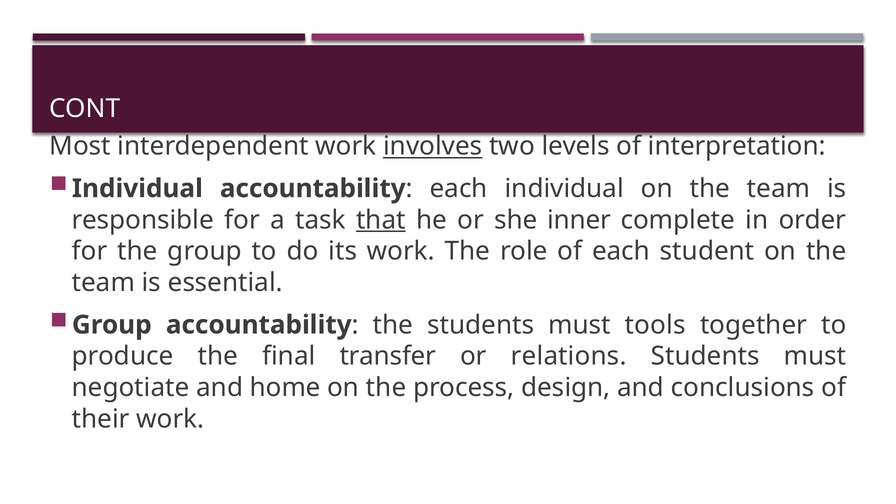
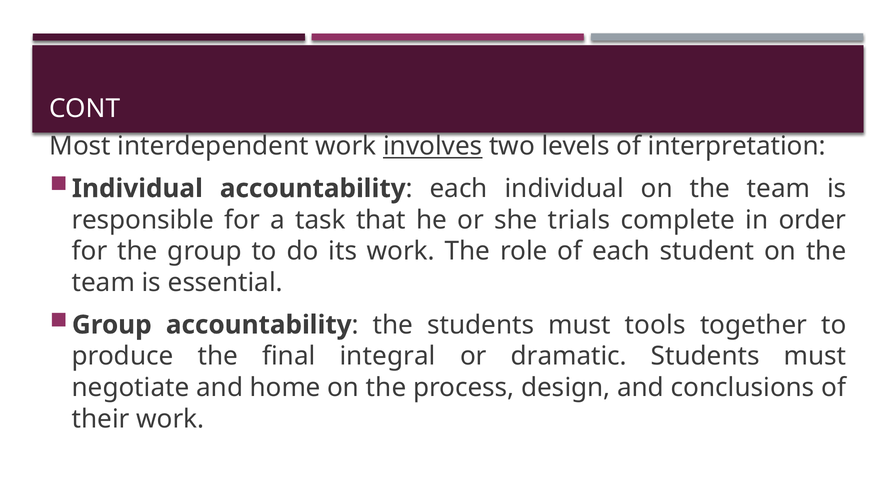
that underline: present -> none (381, 220)
inner: inner -> trials (579, 220)
transfer: transfer -> integral (388, 356)
relations: relations -> dramatic (569, 356)
